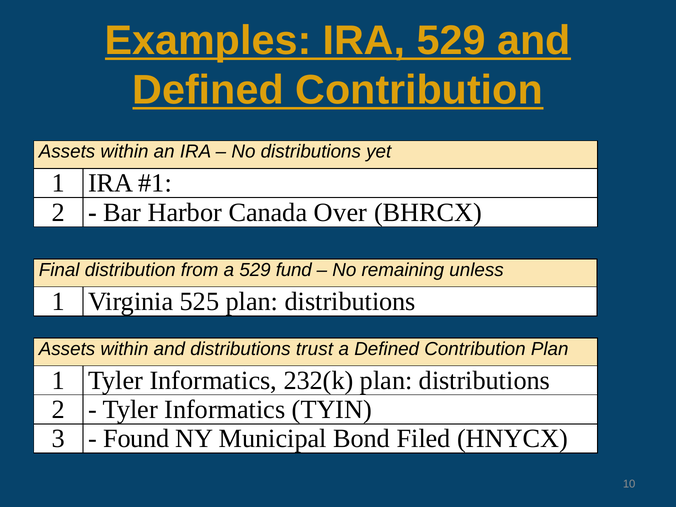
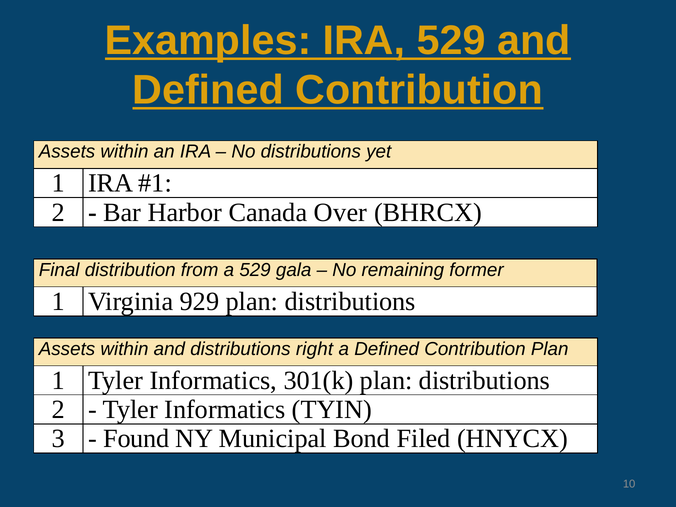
fund: fund -> gala (294, 270)
unless: unless -> former (477, 270)
525: 525 -> 929 (200, 302)
trust: trust -> right (315, 349)
232(k: 232(k -> 301(k (319, 380)
